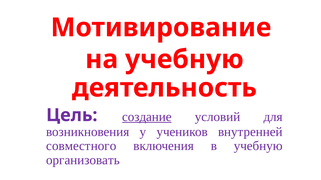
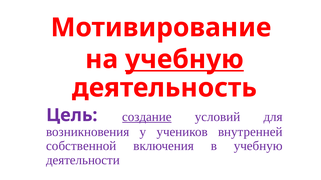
учебную underline: none -> present (184, 60)
совместного: совместного -> собственной (81, 146)
организовать: организовать -> деятельности (83, 160)
